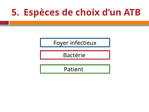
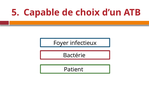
Espèces: Espèces -> Capable (42, 12)
